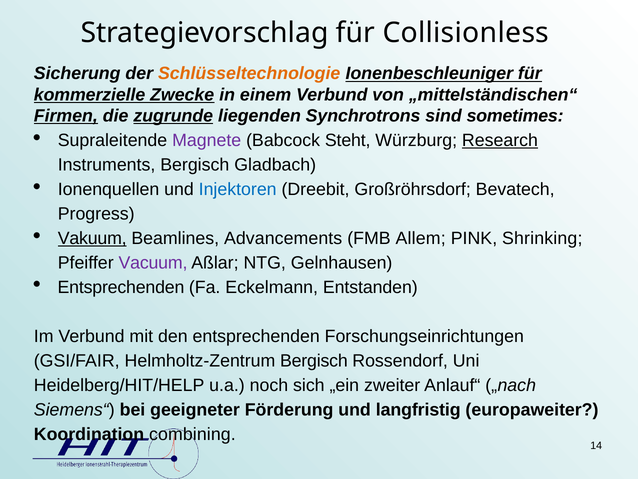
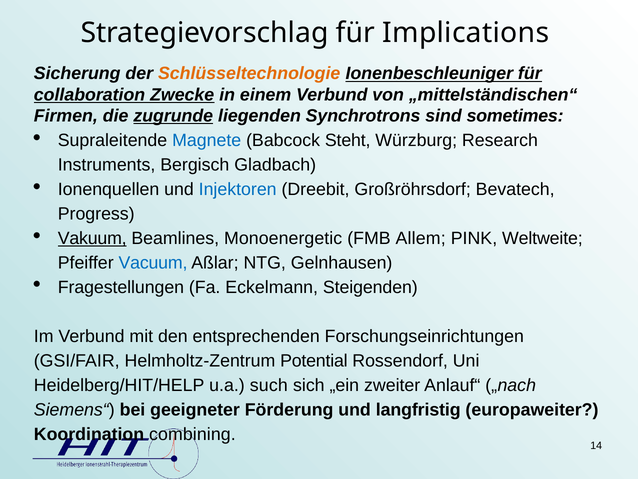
Collisionless: Collisionless -> Implications (466, 33)
kommerzielle: kommerzielle -> collaboration (90, 95)
Firmen underline: present -> none (66, 116)
Magnete colour: purple -> blue (207, 140)
Research underline: present -> none (500, 140)
Advancements: Advancements -> Monoenergetic (283, 238)
Shrinking: Shrinking -> Weltweite (542, 238)
Vacuum colour: purple -> blue (153, 263)
Entsprechenden: Entsprechenden -> Fragestellungen (121, 287)
Entstanden: Entstanden -> Steigenden (370, 287)
Helmholtz-Zentrum Bergisch: Bergisch -> Potential (314, 361)
noch: noch -> such (269, 385)
